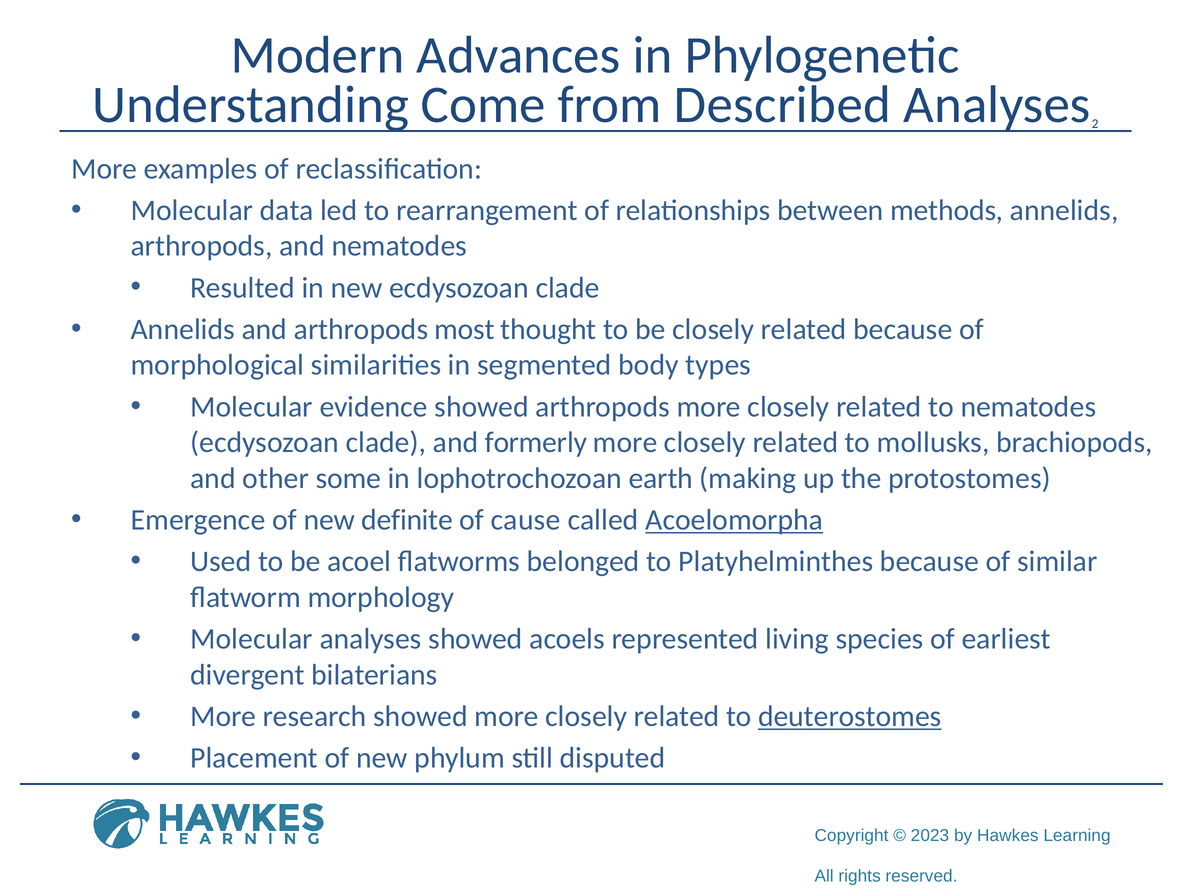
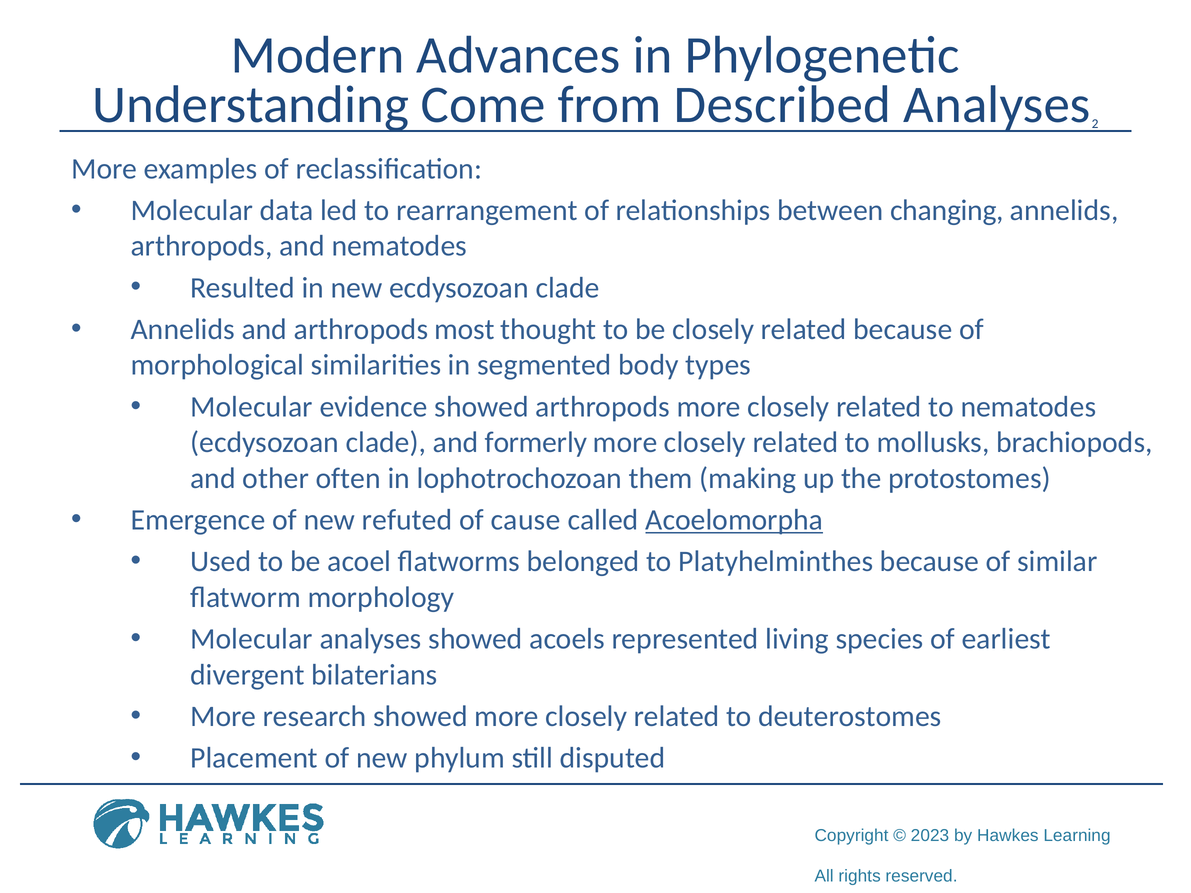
methods: methods -> changing (947, 210)
some: some -> often (348, 478)
earth: earth -> them (661, 478)
definite: definite -> refuted (407, 520)
deuterostomes underline: present -> none (850, 717)
